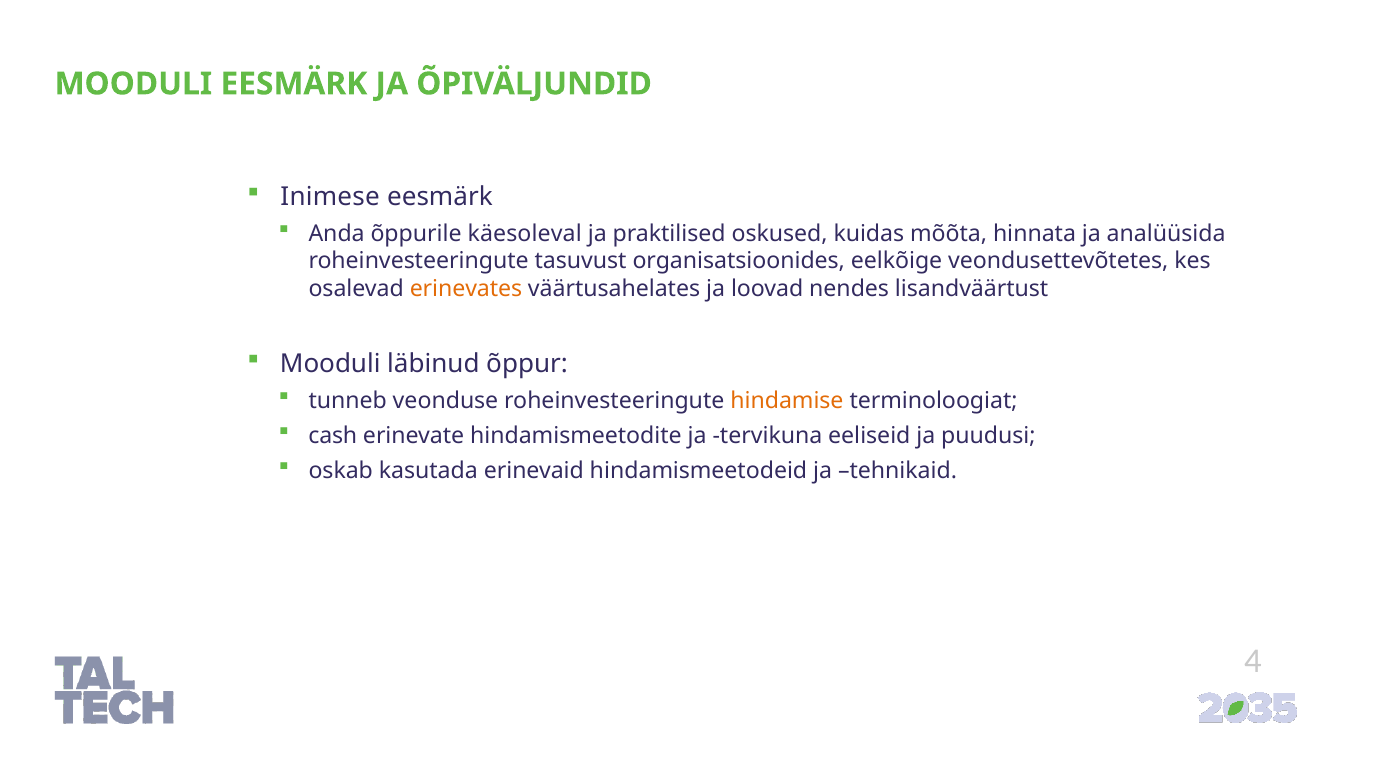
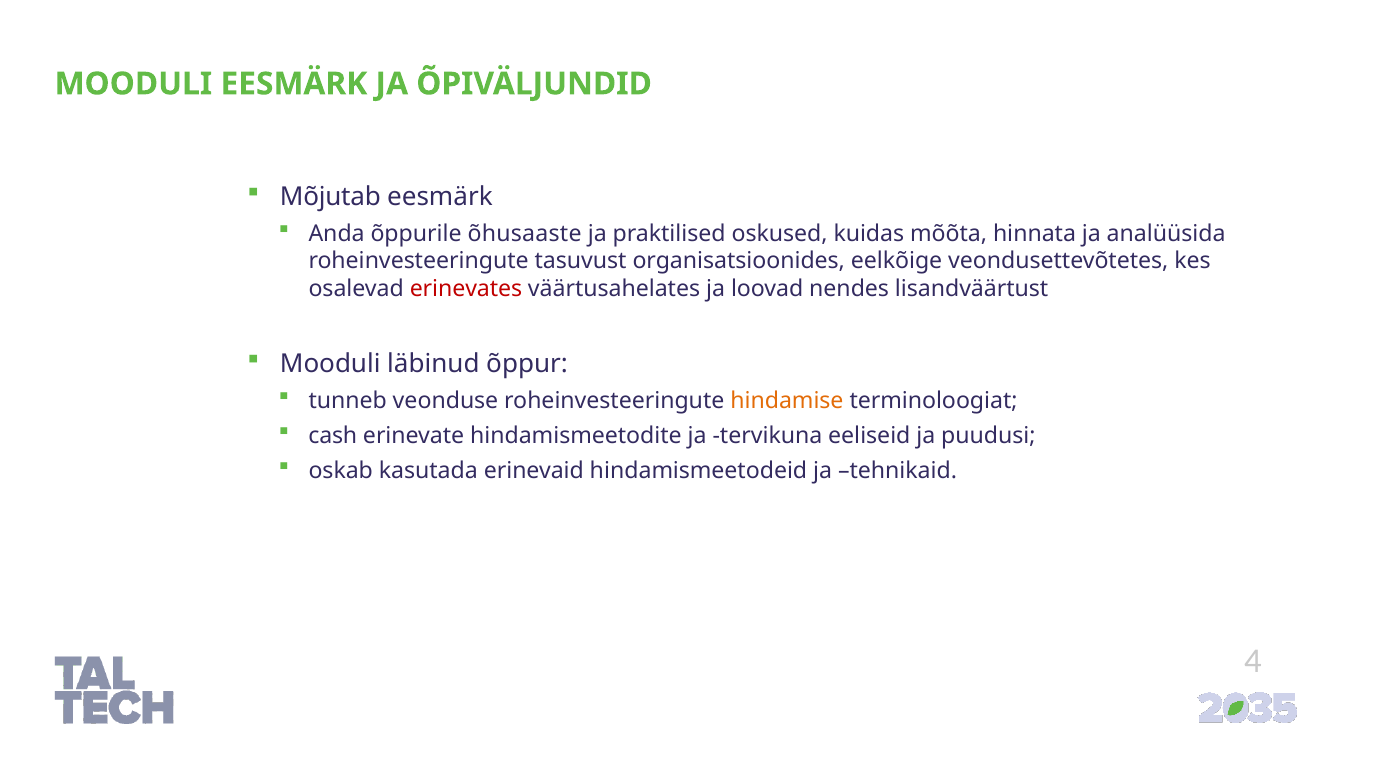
Inimese: Inimese -> Mõjutab (330, 197)
käesoleval: käesoleval -> õhusaaste (525, 234)
erinevates colour: orange -> red (466, 289)
